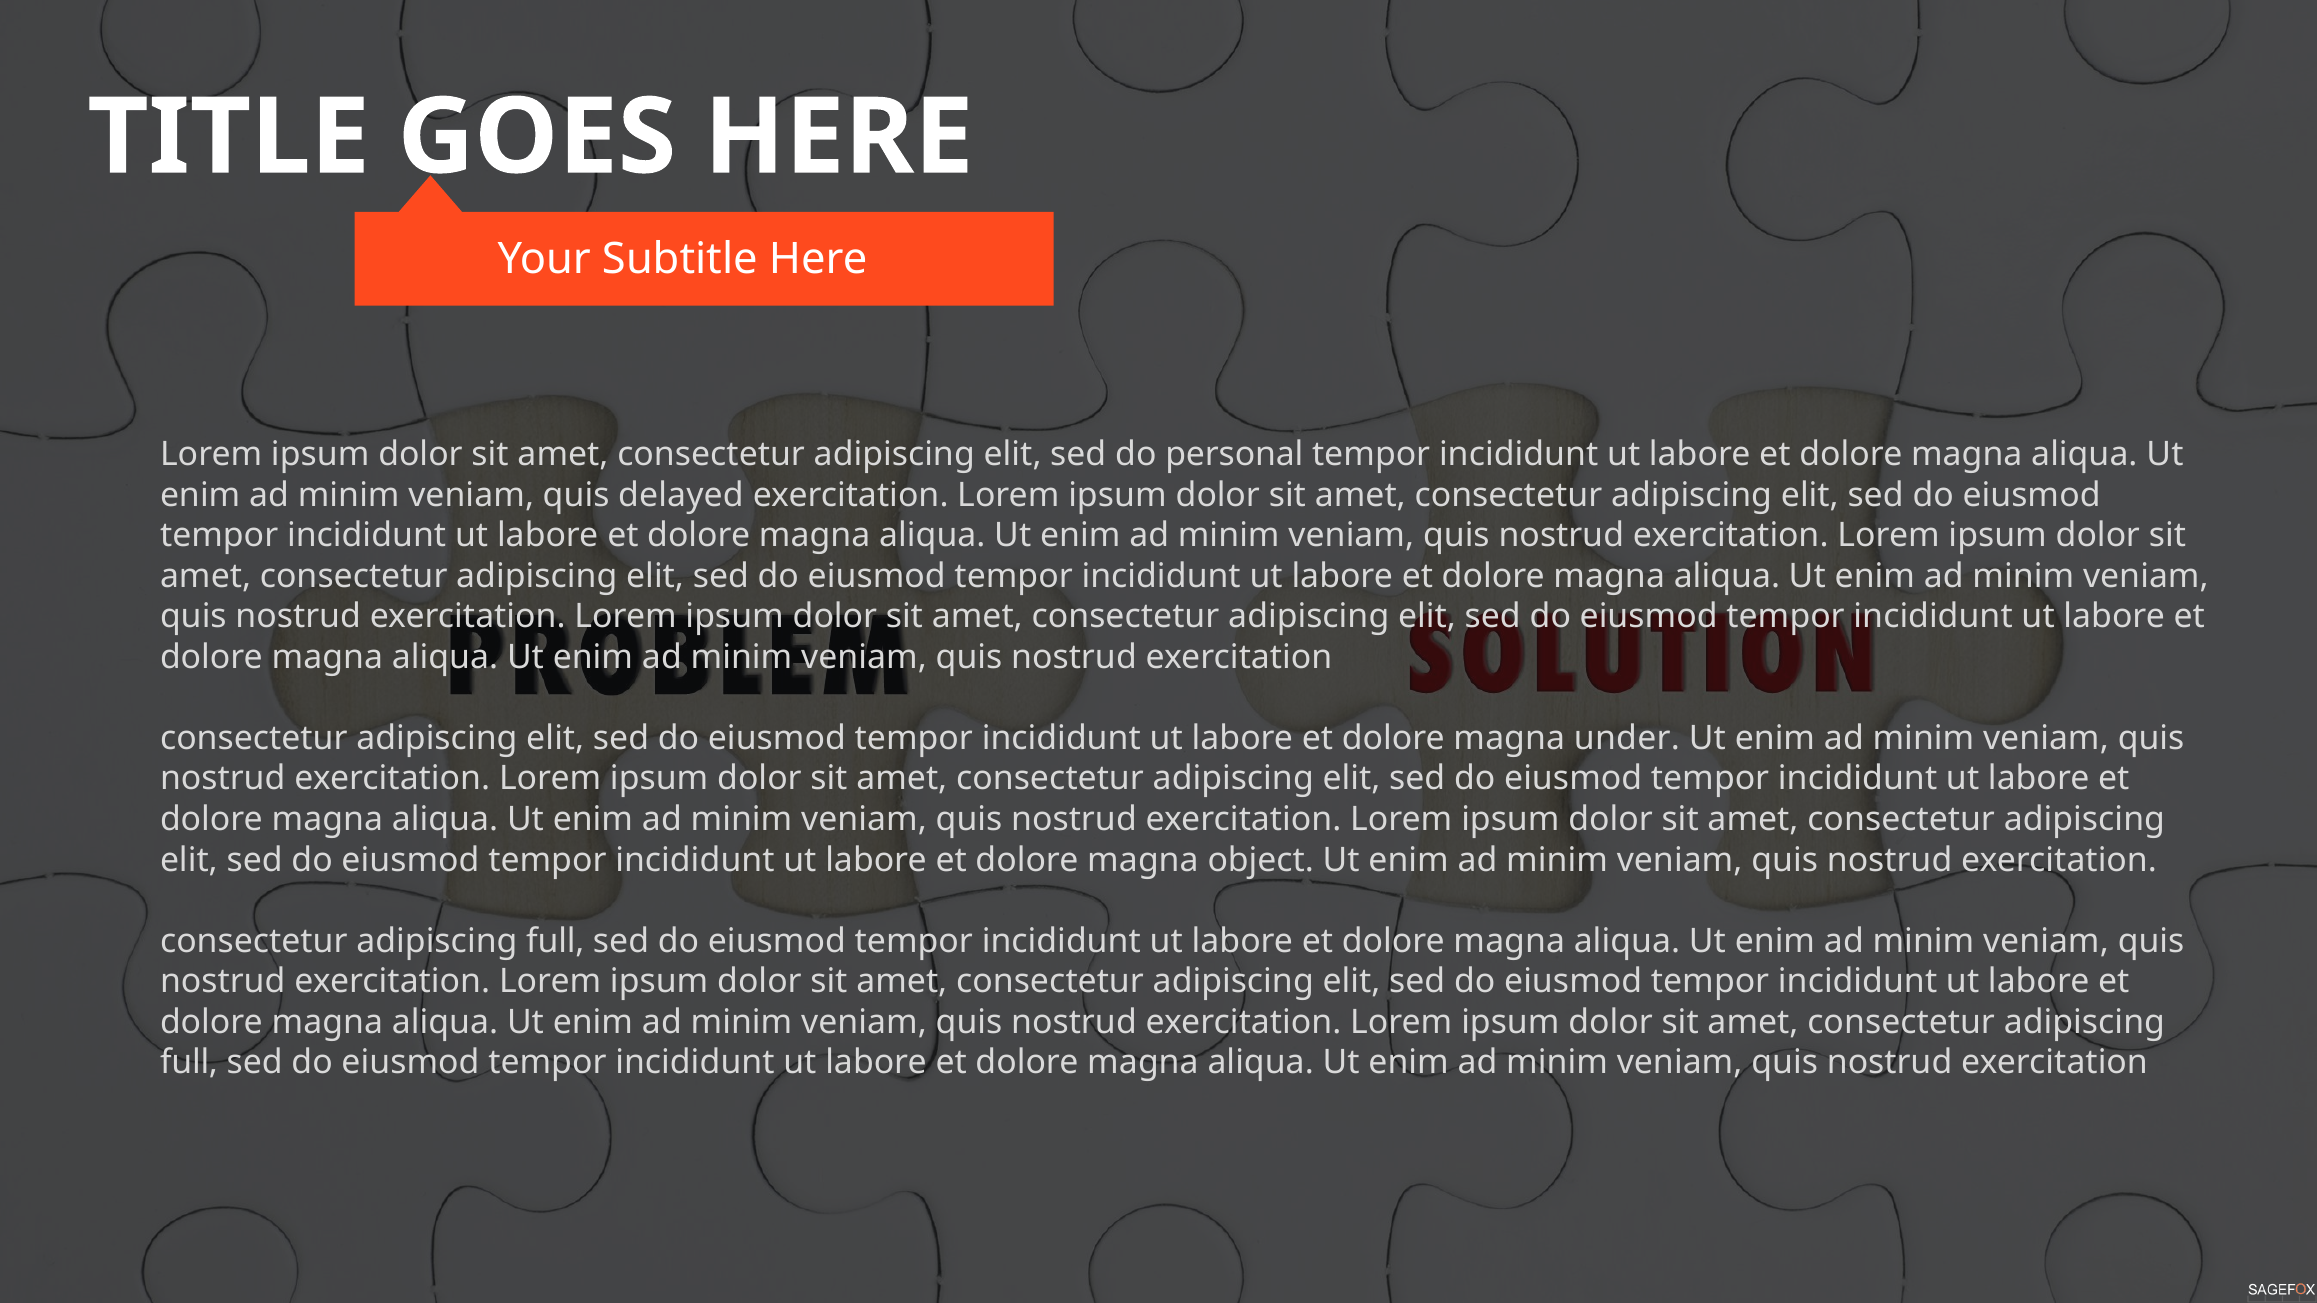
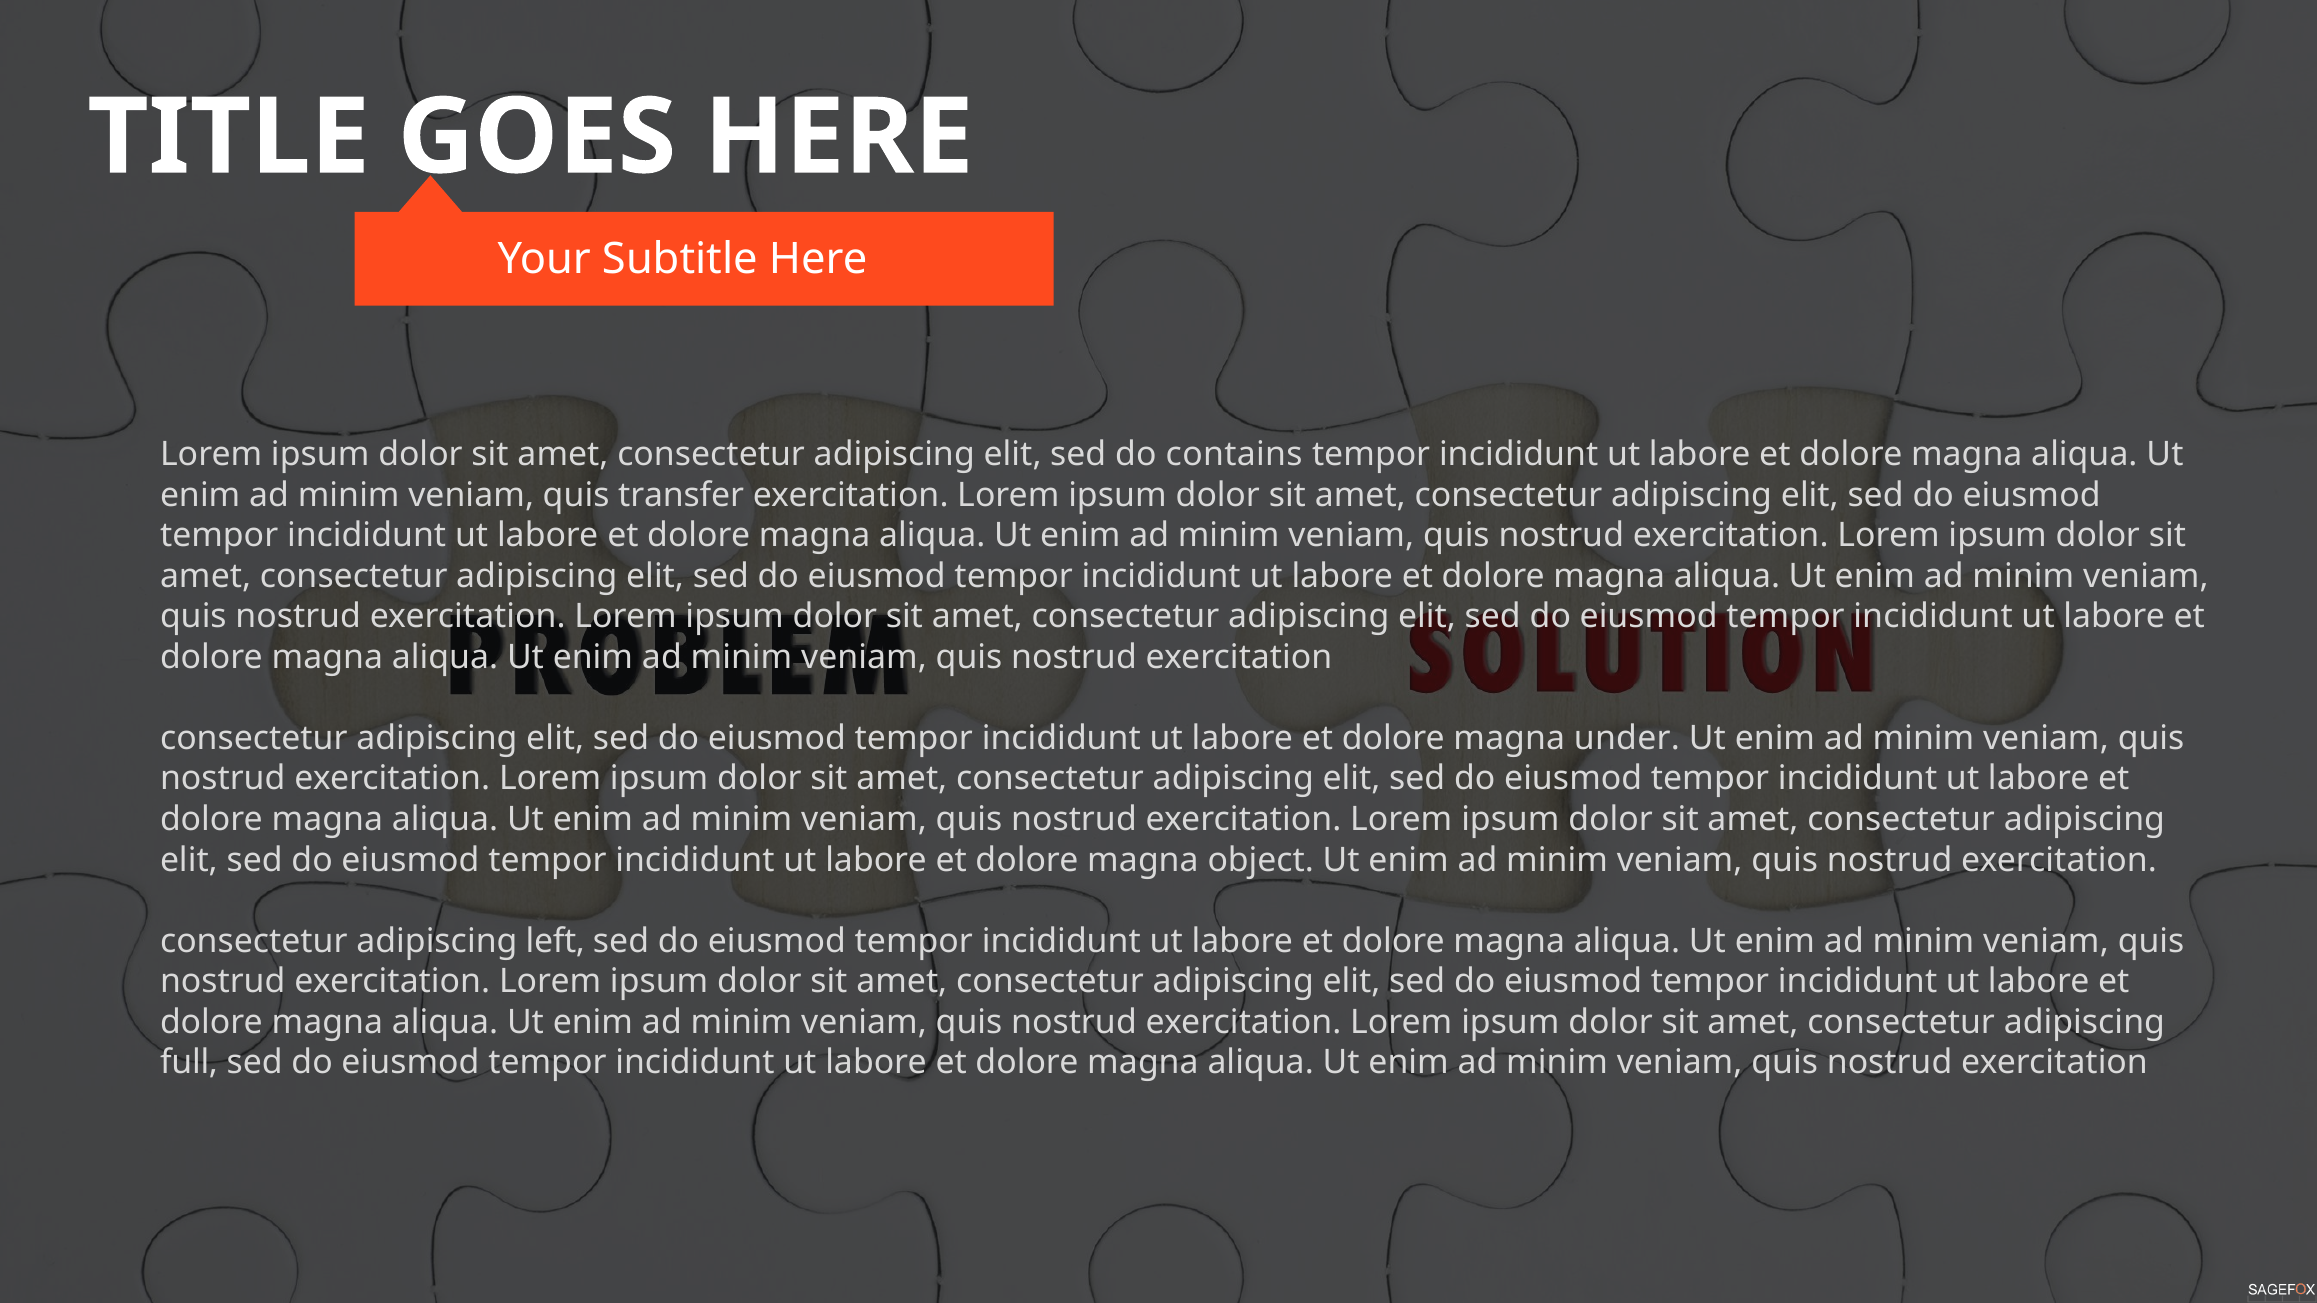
personal: personal -> contains (1234, 454)
delayed: delayed -> transfer (681, 495)
full: full -> left (555, 941)
